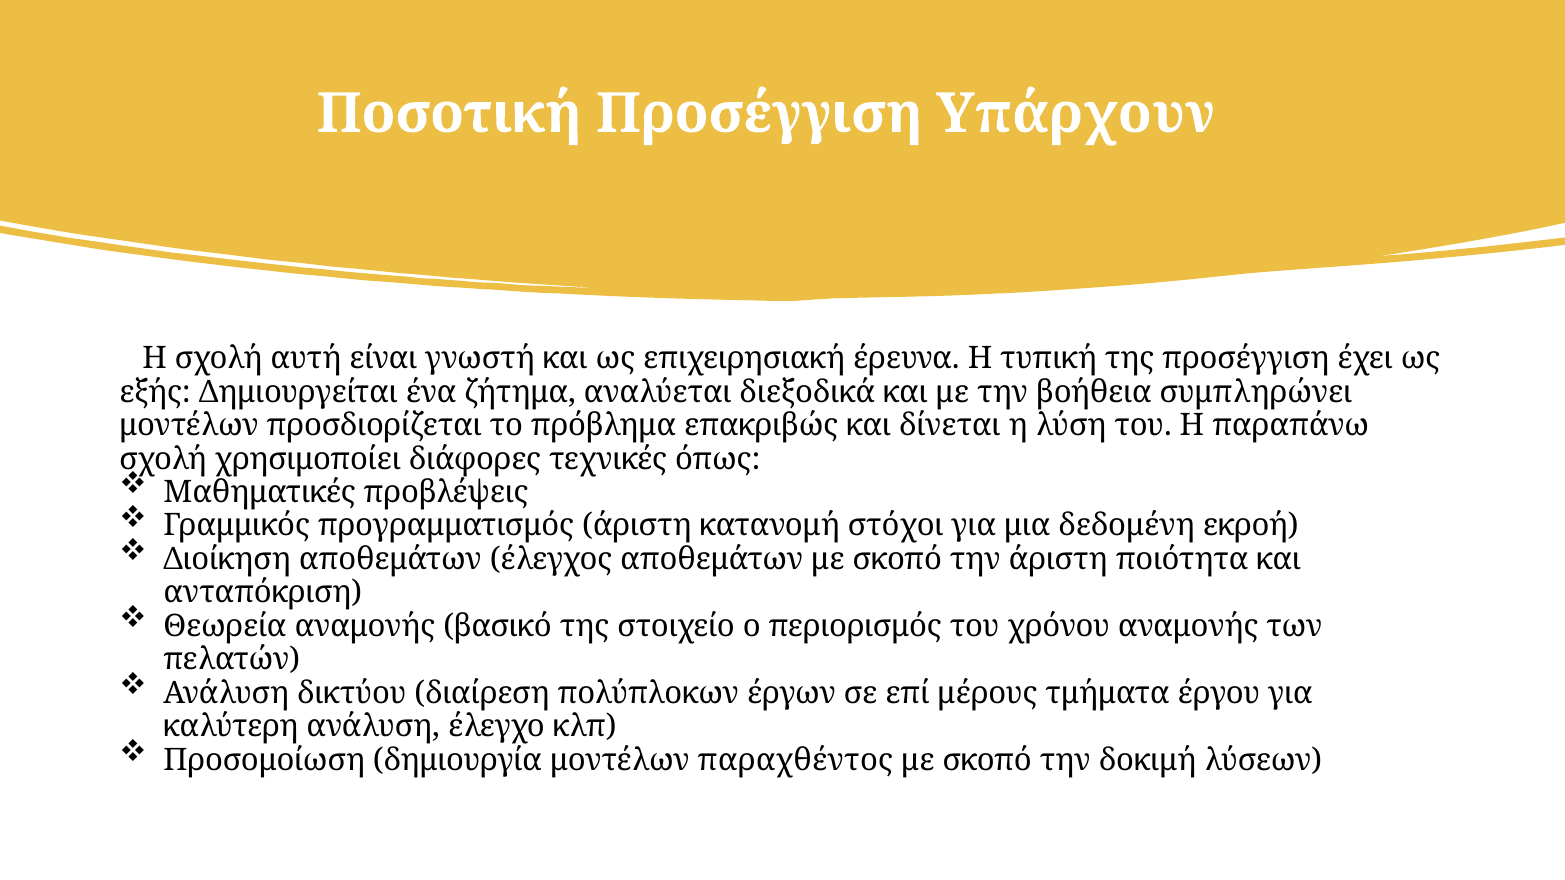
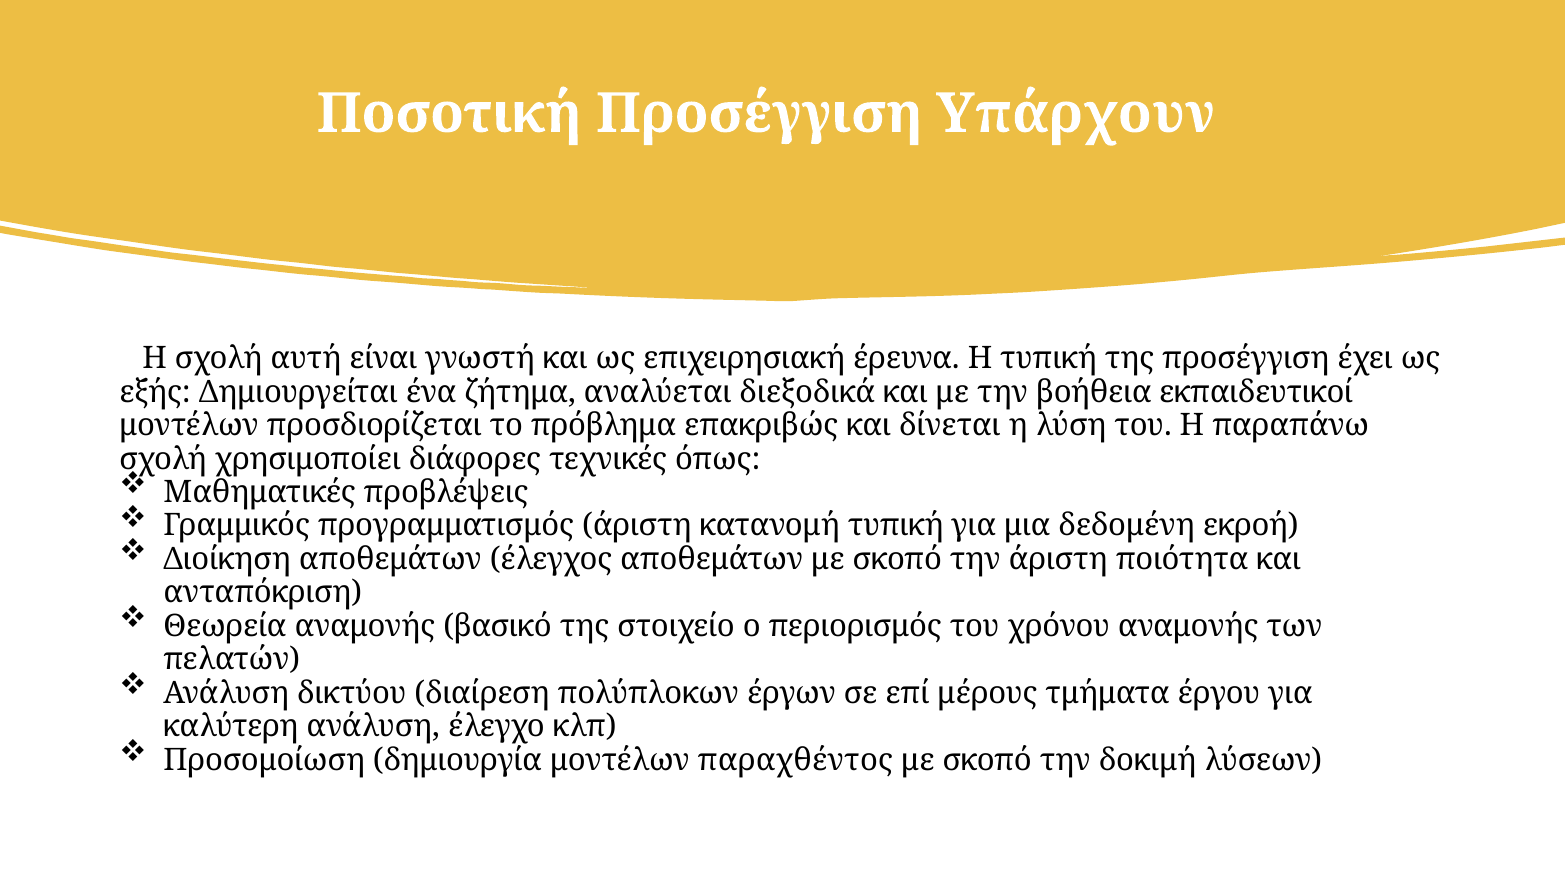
συμπληρώνει: συμπληρώνει -> εκπαιδευτικοί (1256, 392)
κατανομή στόχοι: στόχοι -> τυπική (896, 526)
